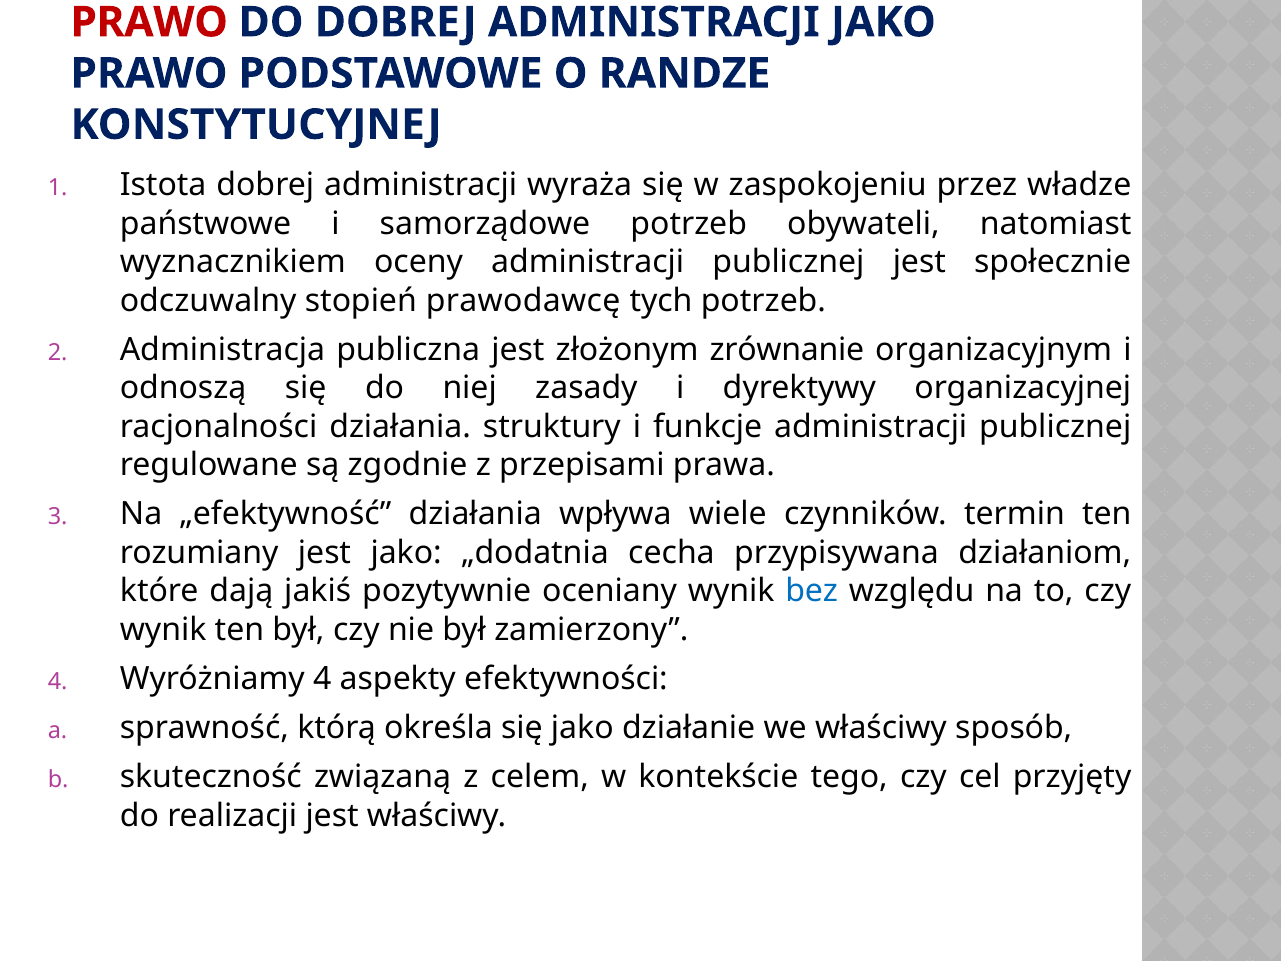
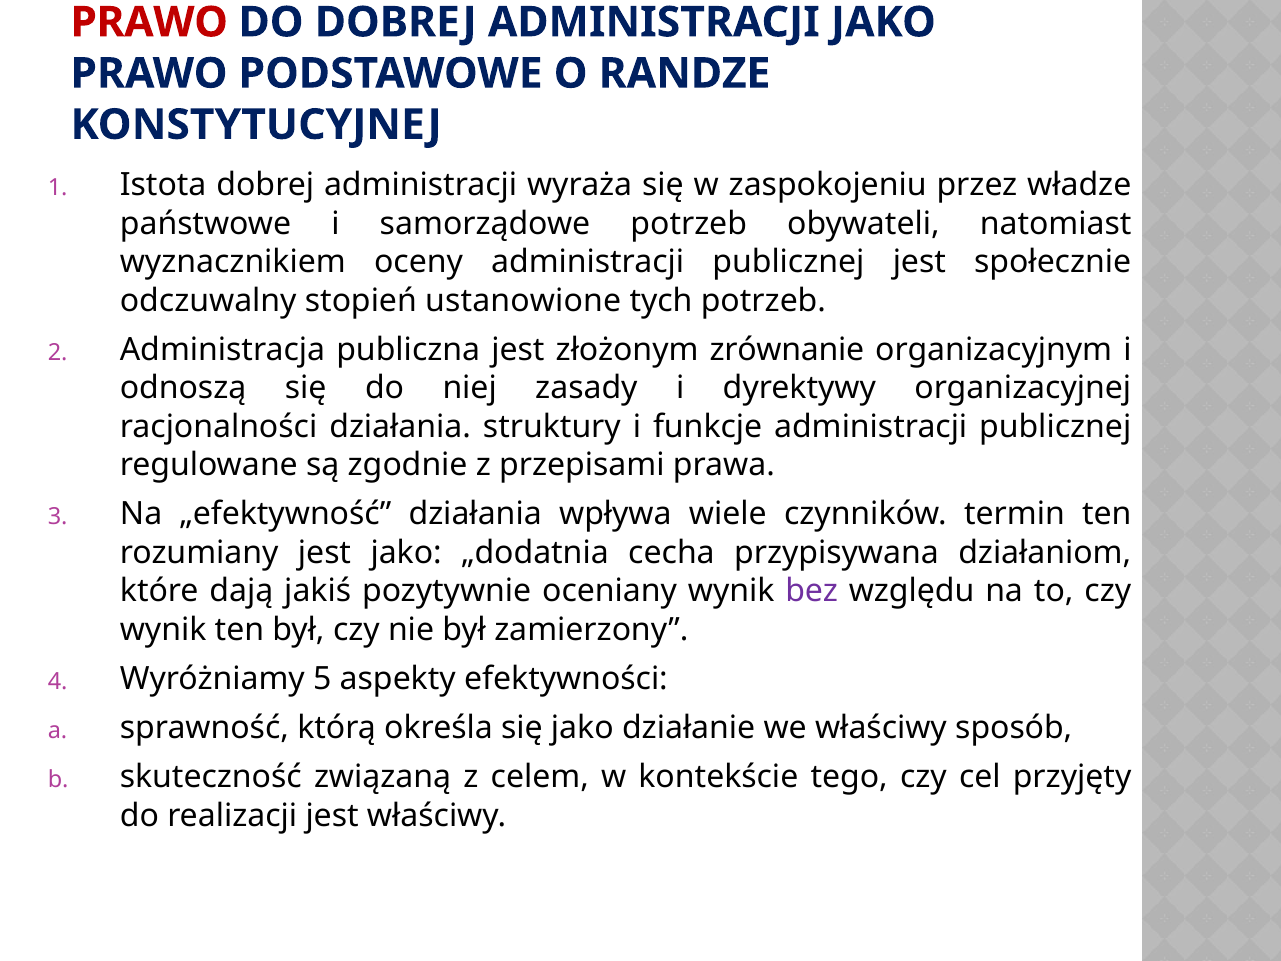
prawodawcę: prawodawcę -> ustanowione (523, 301)
bez colour: blue -> purple (812, 591)
Wyróżniamy 4: 4 -> 5 (322, 679)
